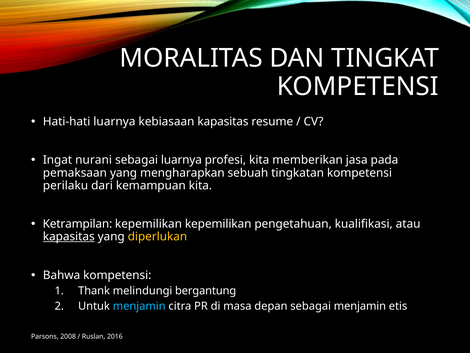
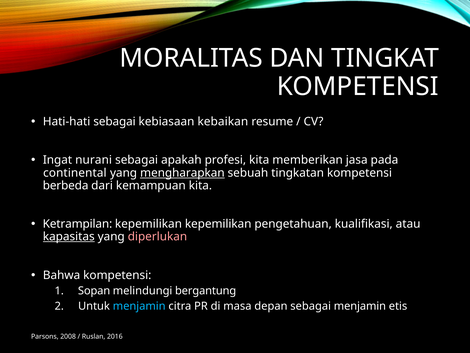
Hati-hati luarnya: luarnya -> sebagai (115, 121)
kebiasaan kapasitas: kapasitas -> kebaikan (223, 121)
sebagai luarnya: luarnya -> apakah (181, 160)
pemaksaan: pemaksaan -> continental (75, 173)
mengharapkan underline: none -> present (182, 173)
perilaku: perilaku -> berbeda (66, 185)
diperlukan colour: yellow -> pink (157, 236)
Thank: Thank -> Sopan (94, 290)
